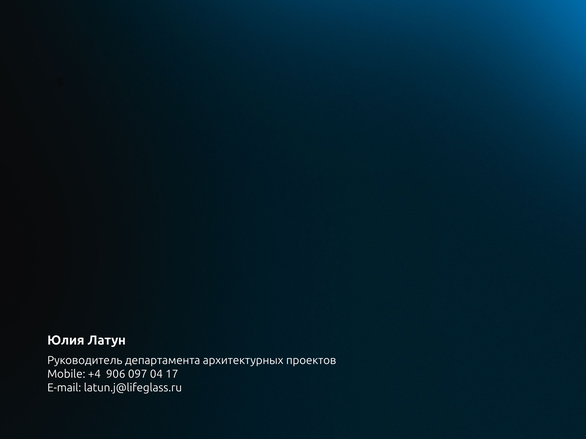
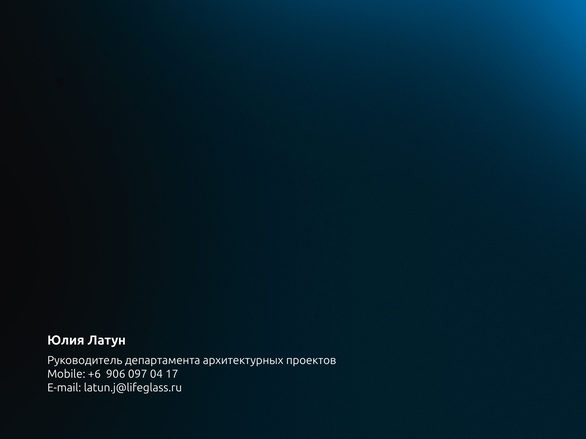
+4: +4 -> +6 (94, 375)
